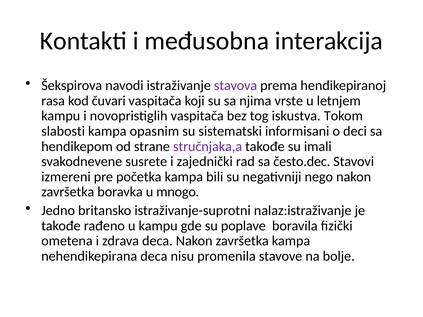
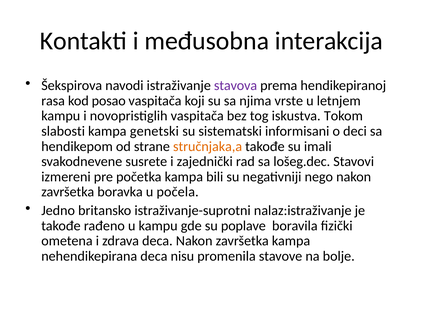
čuvari: čuvari -> posao (109, 101)
opasnim: opasnim -> genetski (154, 131)
stručnjaka,a colour: purple -> orange (208, 146)
često.dec: često.dec -> lošeg.dec (302, 162)
mnogo: mnogo -> počela (178, 192)
